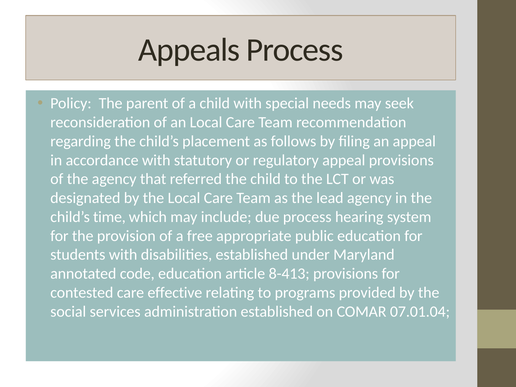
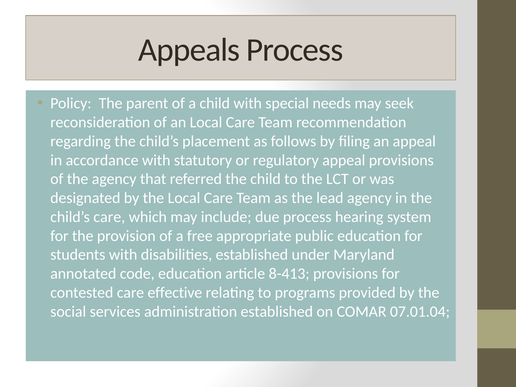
child’s time: time -> care (109, 217)
